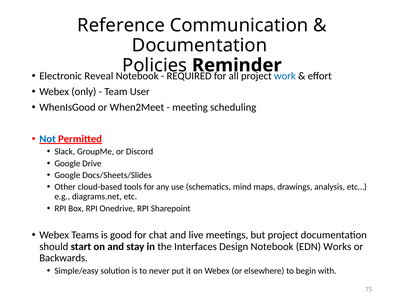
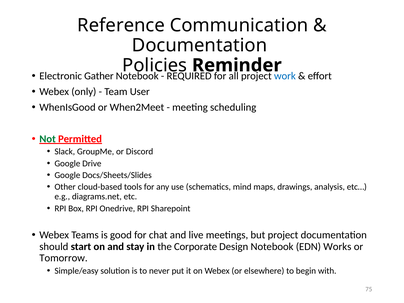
Reveal: Reveal -> Gather (99, 76)
Not colour: blue -> green (48, 139)
Interfaces: Interfaces -> Corporate (196, 247)
Backwards: Backwards -> Tomorrow (63, 258)
